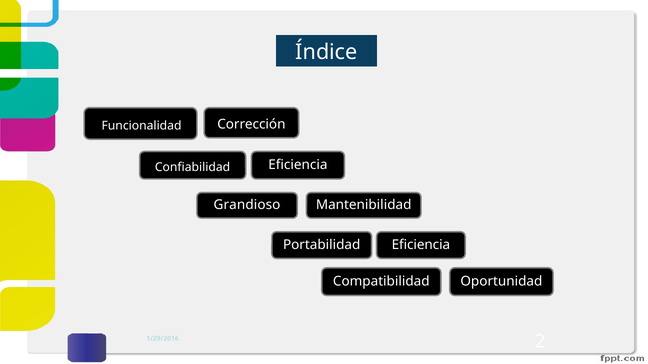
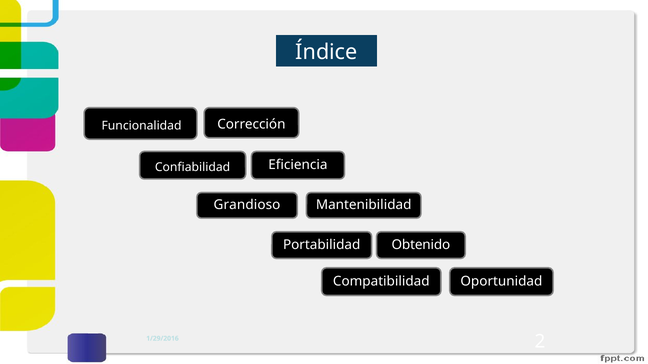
Portabilidad Eficiencia: Eficiencia -> Obtenido (421, 245)
